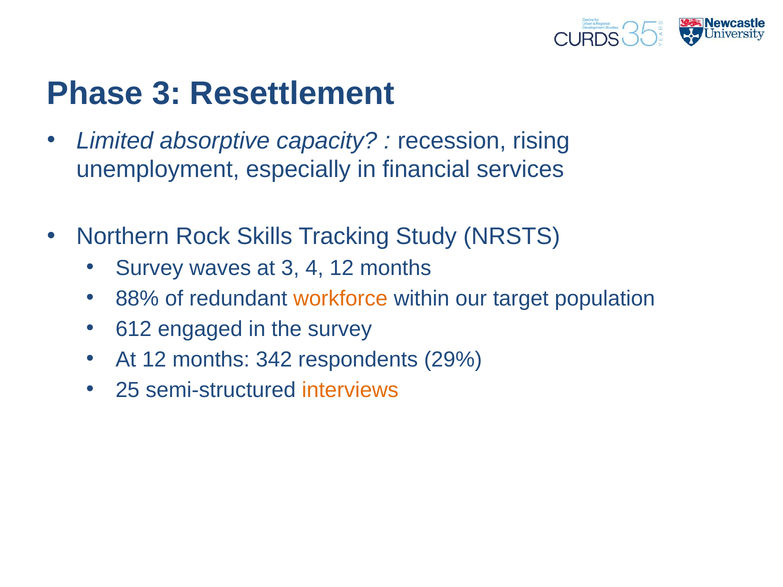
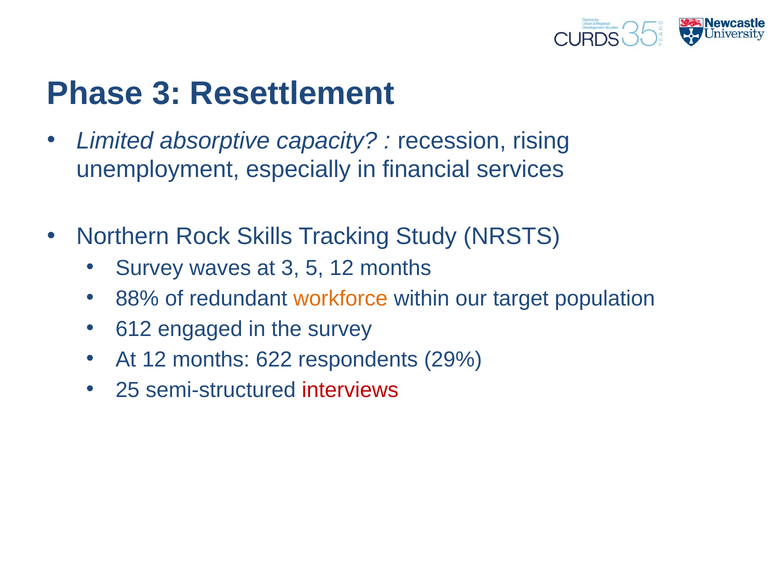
4: 4 -> 5 (315, 268)
342: 342 -> 622 (274, 360)
interviews colour: orange -> red (350, 390)
